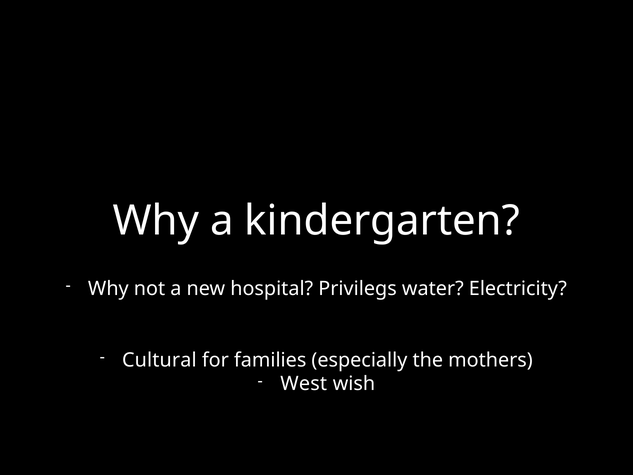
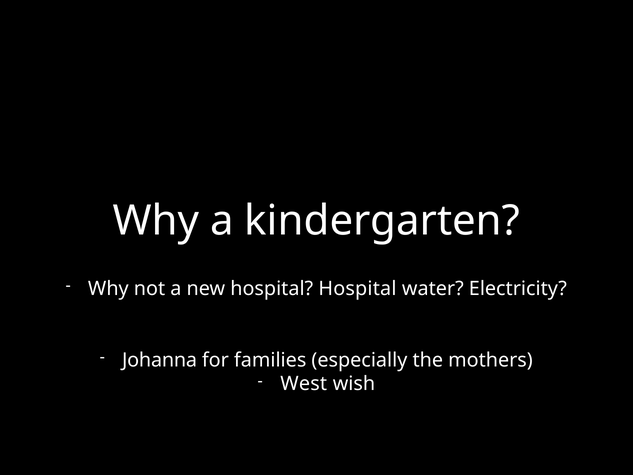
hospital Privilegs: Privilegs -> Hospital (357, 289)
Cultural: Cultural -> Johanna (160, 360)
